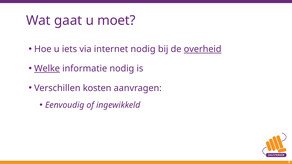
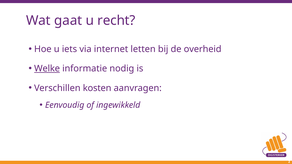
moet: moet -> recht (116, 20)
internet nodig: nodig -> letten (143, 49)
overheid underline: present -> none (203, 49)
